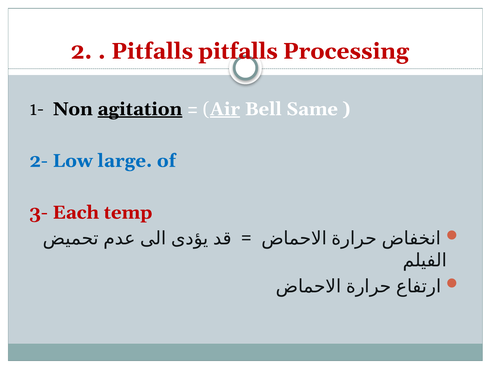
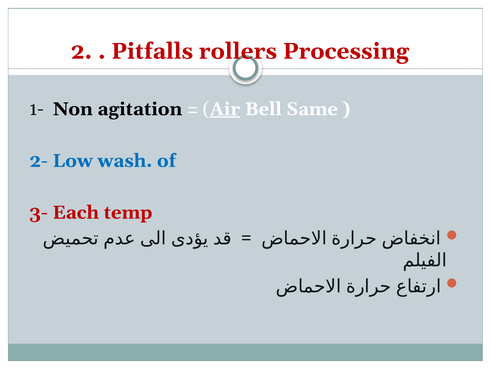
Pitfalls pitfalls: pitfalls -> rollers (238, 51)
agitation underline: present -> none (140, 109)
large: large -> wash (125, 160)
